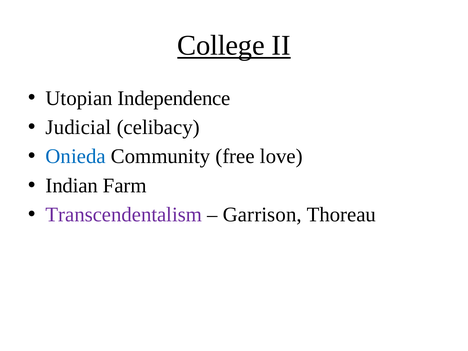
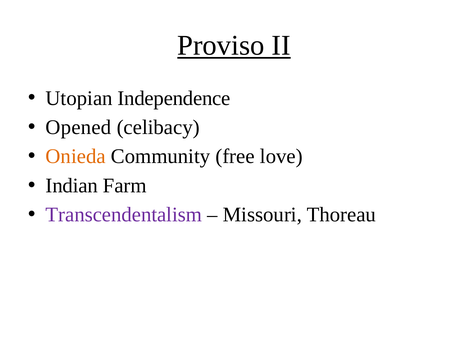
College: College -> Proviso (221, 45)
Judicial: Judicial -> Opened (78, 127)
Onieda colour: blue -> orange (76, 156)
Garrison: Garrison -> Missouri (262, 215)
